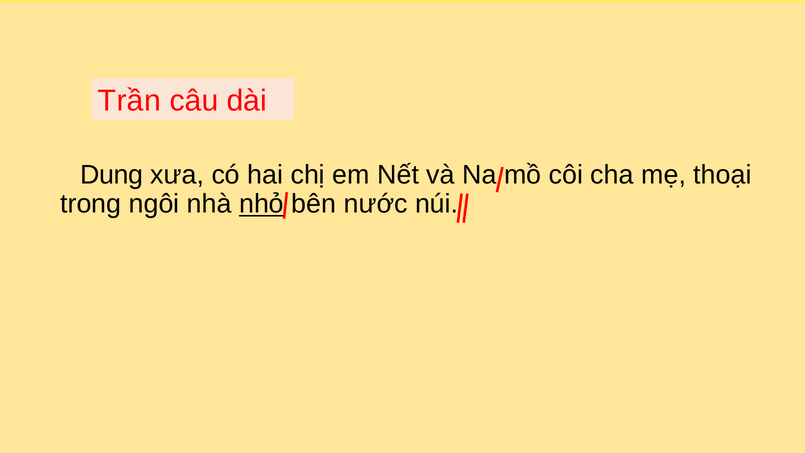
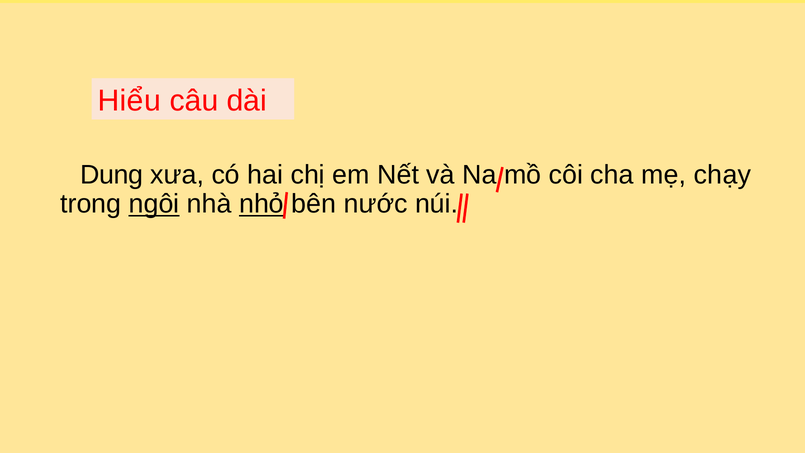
Trần: Trần -> Hiểu (129, 101)
thoại: thoại -> chạy (722, 175)
ngôi underline: none -> present (154, 204)
